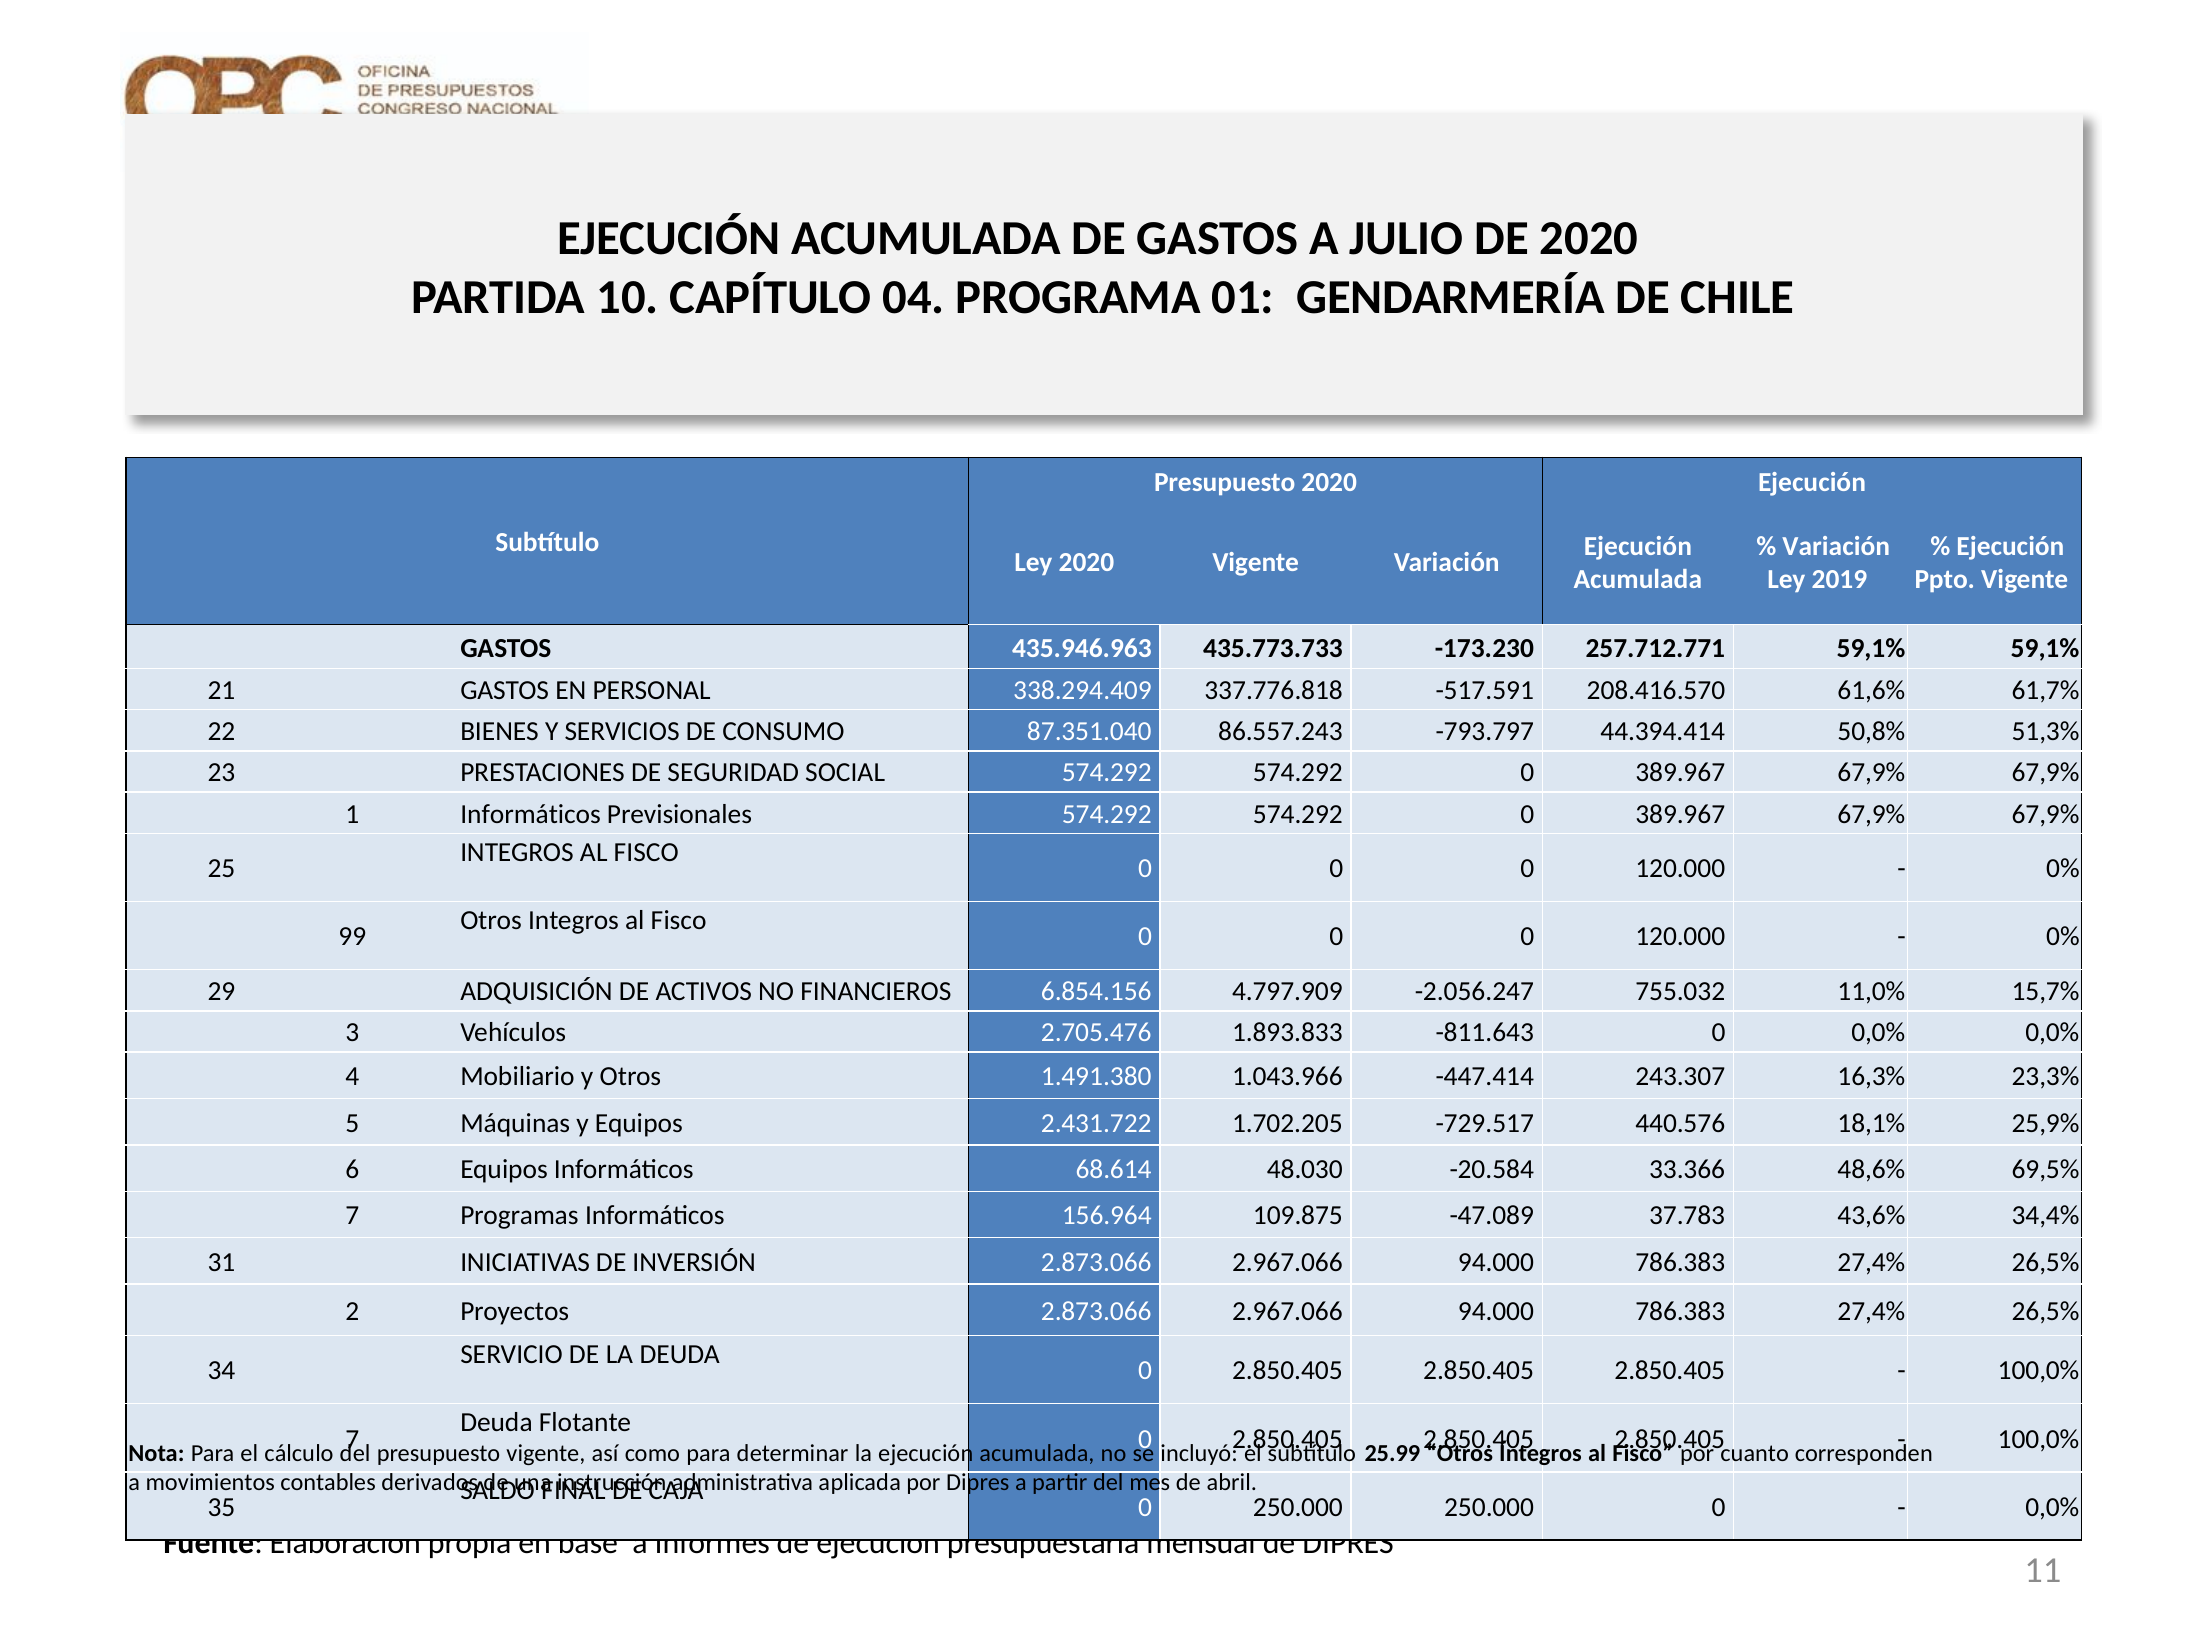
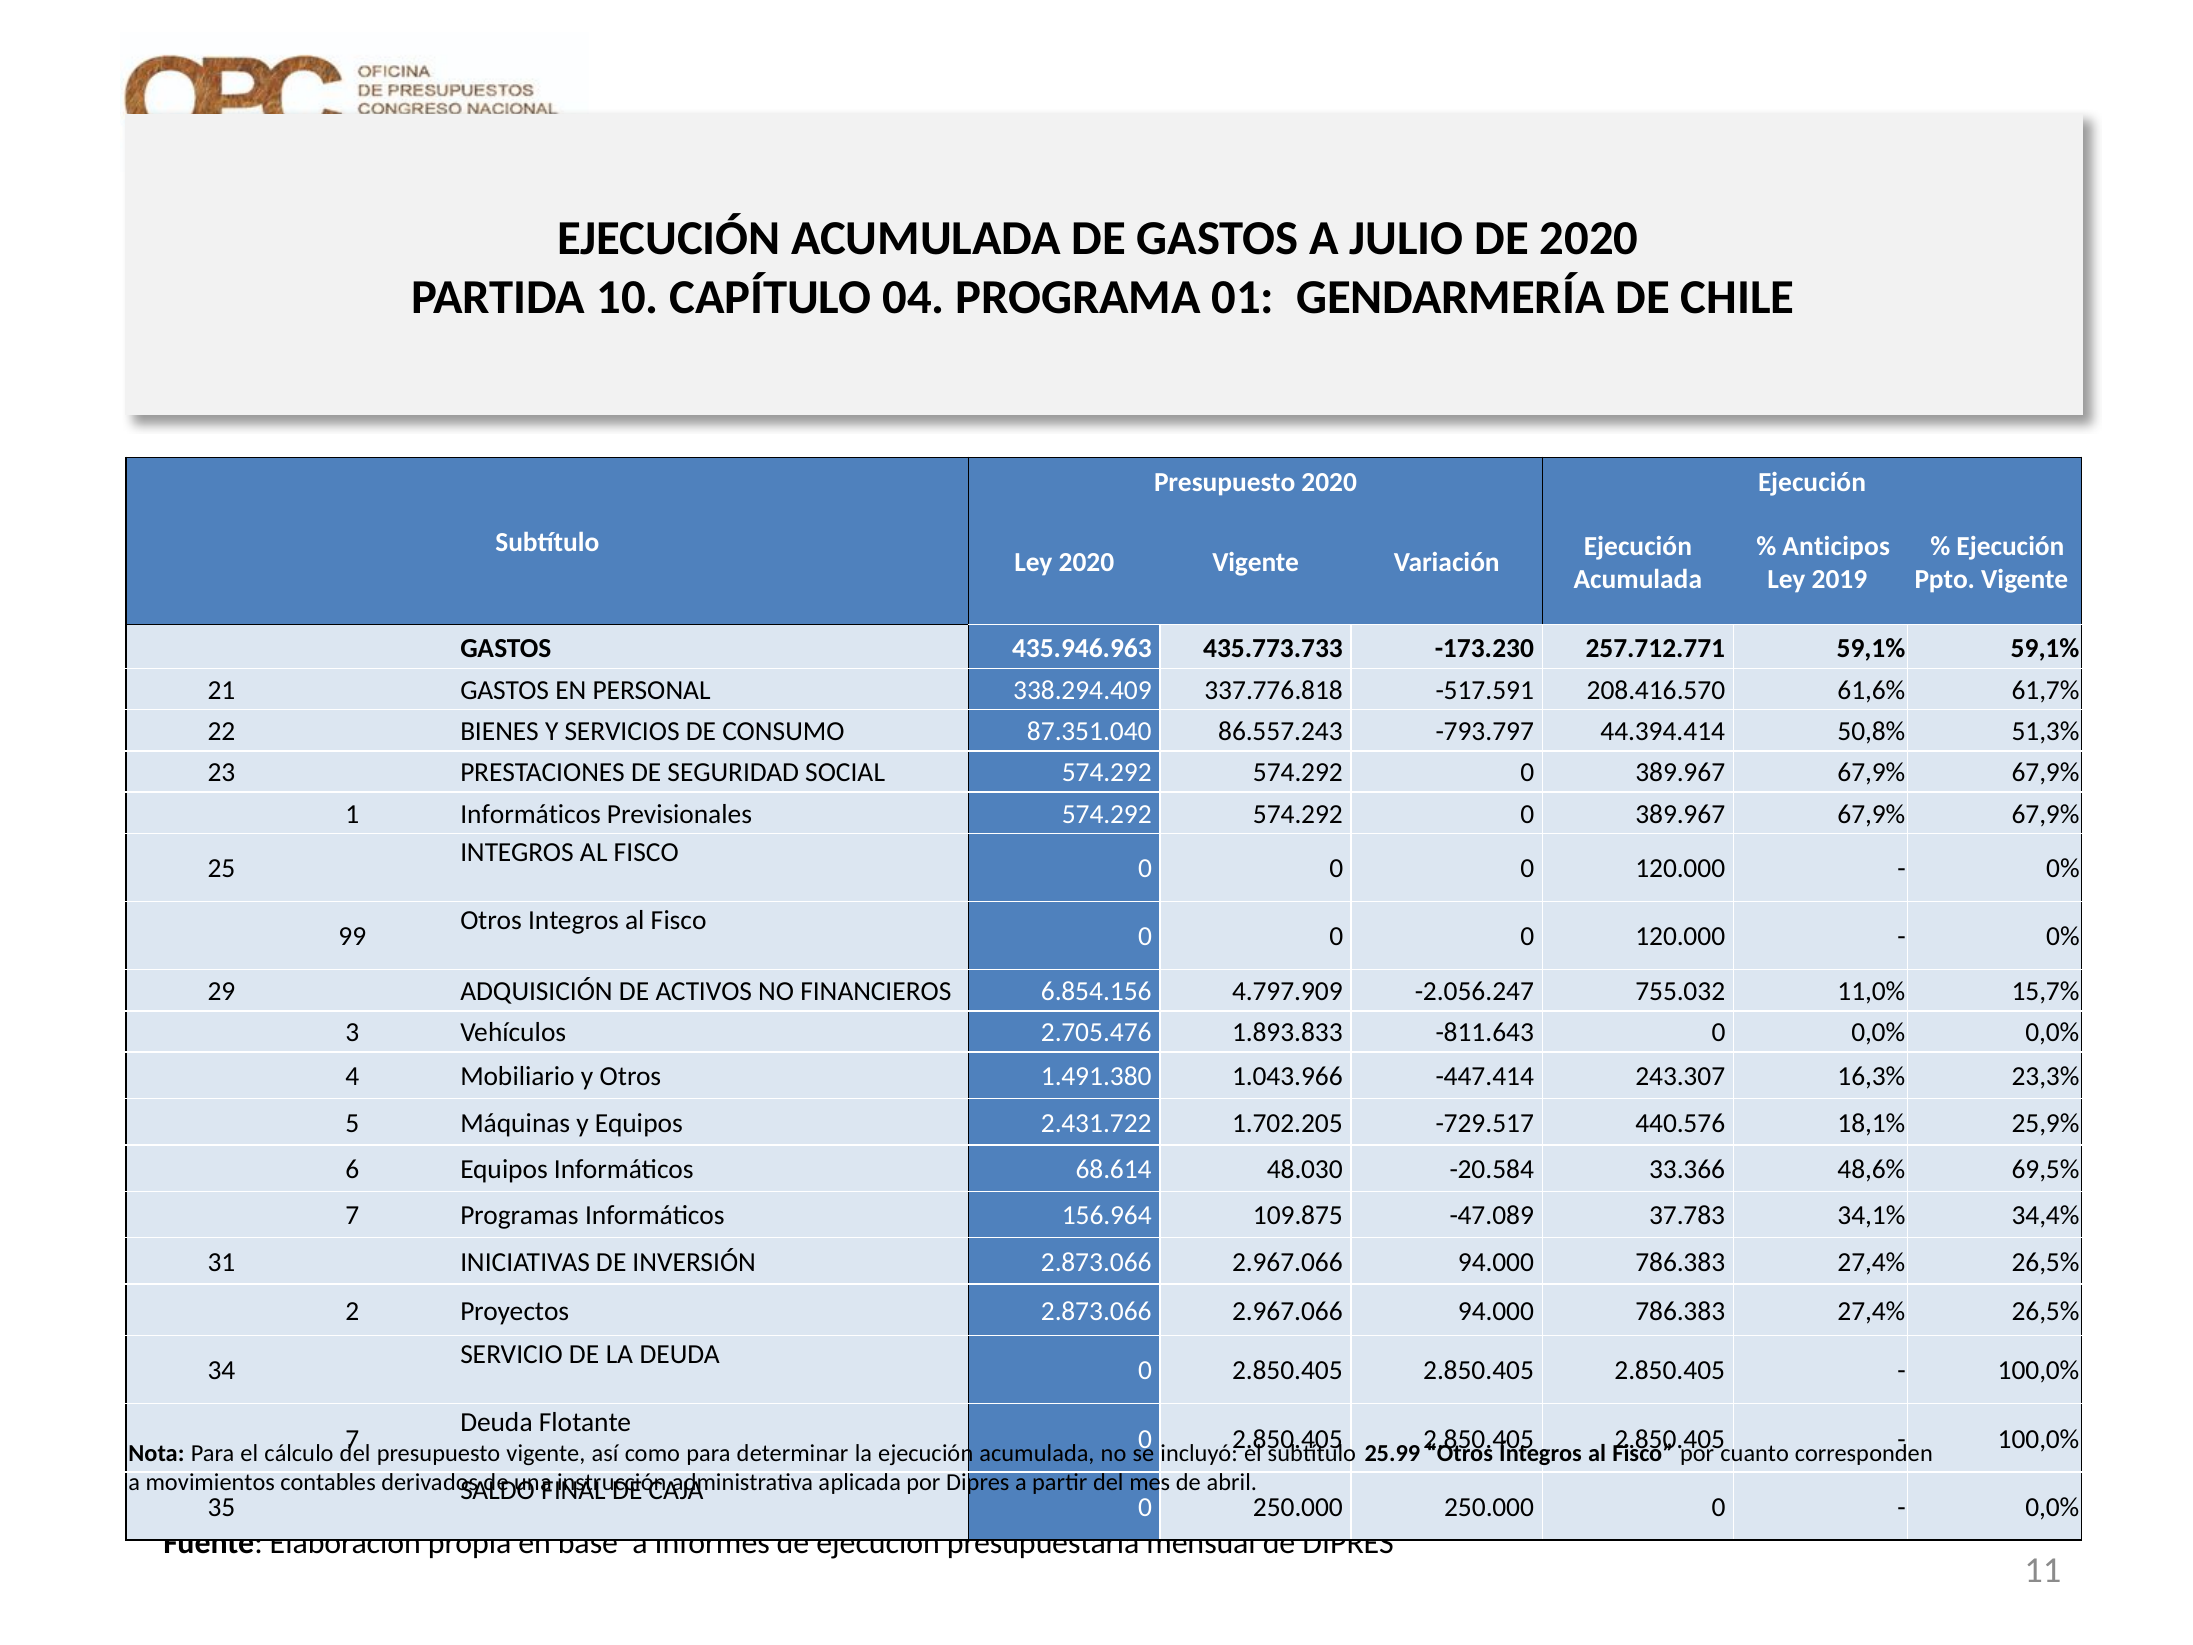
Variación: Variación -> Anticipos (1836, 546)
43,6%: 43,6% -> 34,1% (1871, 1216)
